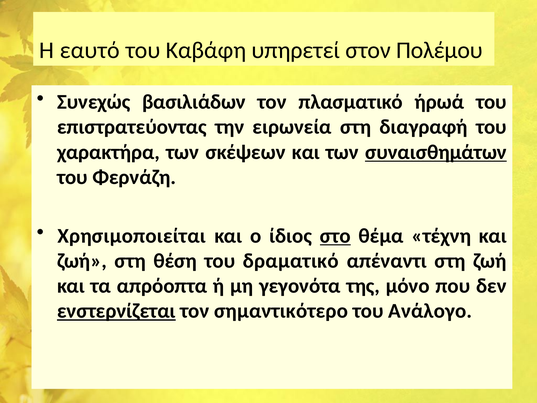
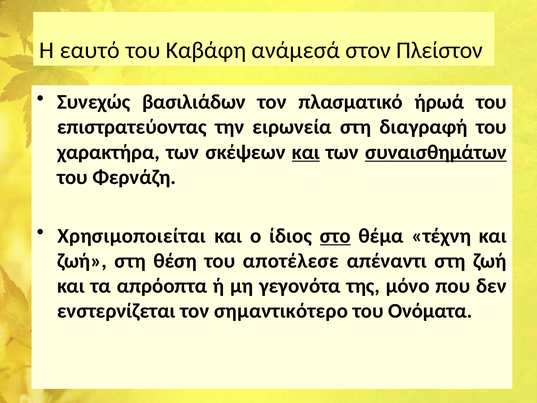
υπηρετεί: υπηρετεί -> ανάμεσά (296, 50)
Πολέμου: Πολέμου -> Πλείστον (439, 50)
και underline: none -> present (306, 152)
δραματικό: δραματικό -> αποτέλεσε (291, 261)
ενστερνίζεται underline: present -> none (116, 311)
Ανάλογο: Ανάλογο -> Ονόματα (430, 311)
